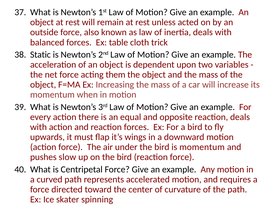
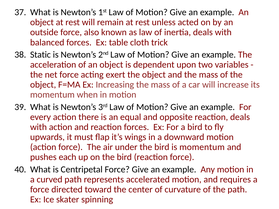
them: them -> exert (115, 75)
slow: slow -> each (68, 157)
